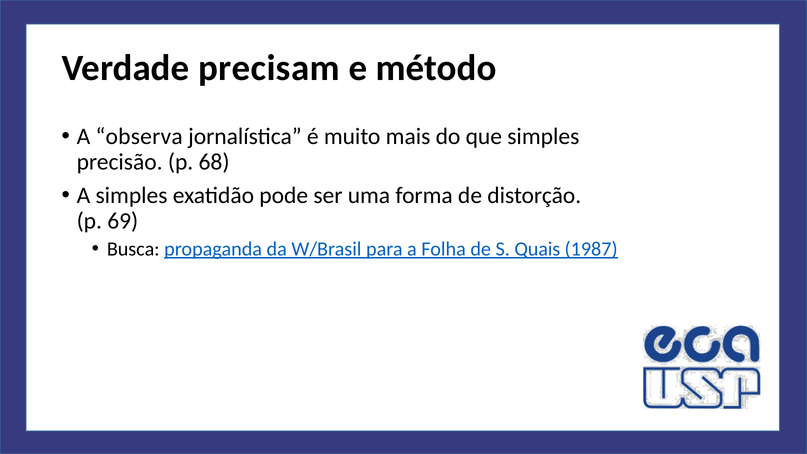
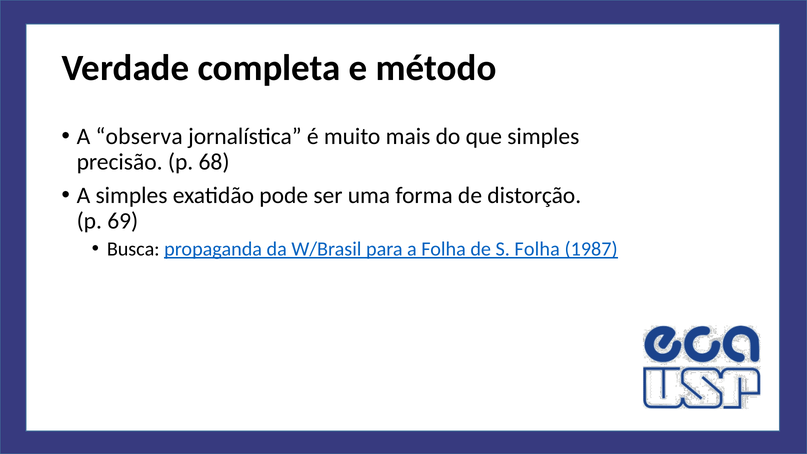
precisam: precisam -> completa (269, 68)
S Quais: Quais -> Folha (537, 249)
